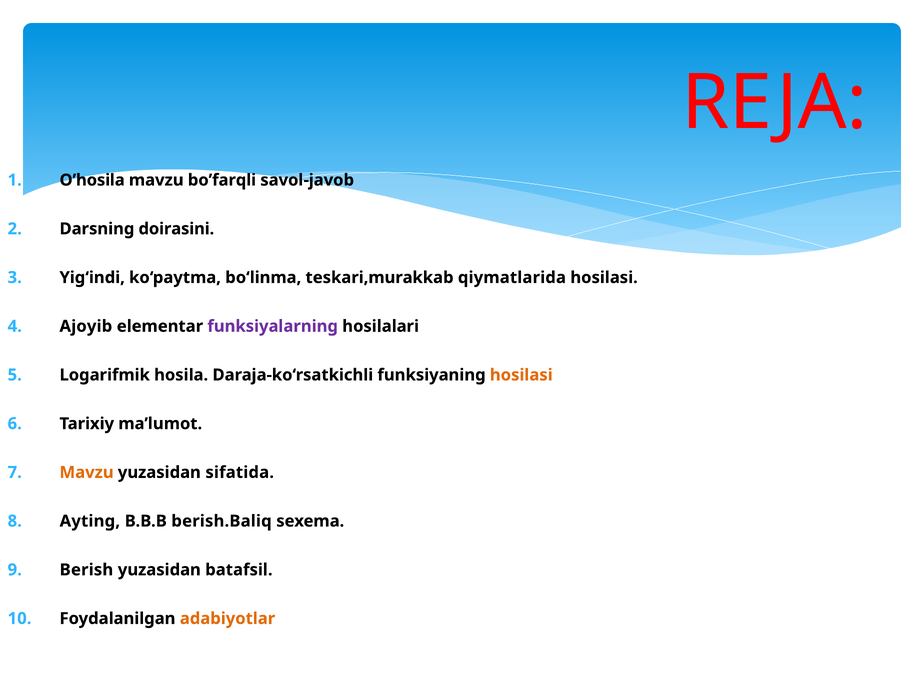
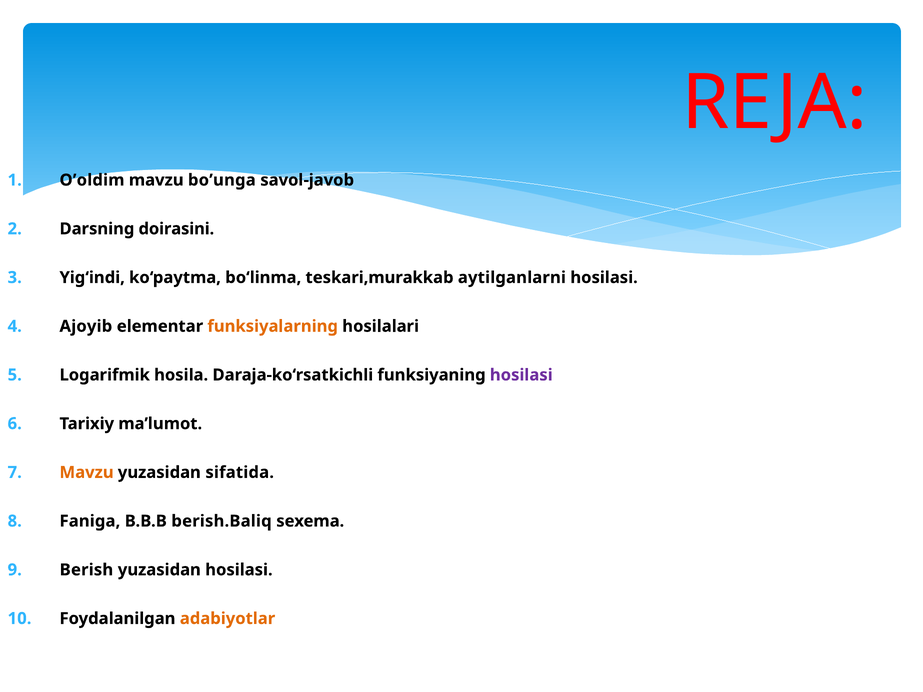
O’hosila: O’hosila -> O’oldim (92, 180)
bo’farqli: bo’farqli -> bo’unga (222, 180)
qiymatlarida: qiymatlarida -> aytilganlarni (512, 278)
funksiyalarning colour: purple -> orange (273, 326)
hosilasi colour: orange -> purple (521, 375)
Ayting: Ayting -> Faniga (90, 521)
yuzasidan batafsil: batafsil -> hosilasi (239, 570)
